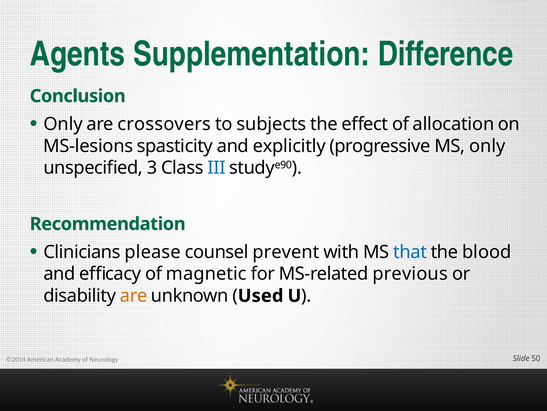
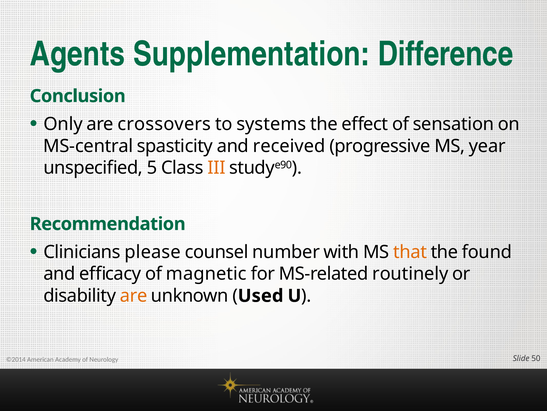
subjects: subjects -> systems (271, 124)
allocation: allocation -> sensation (453, 124)
MS-lesions: MS-lesions -> MS-central (88, 146)
explicitly: explicitly -> received (289, 146)
MS only: only -> year (487, 146)
3: 3 -> 5 (152, 168)
III colour: blue -> orange (216, 168)
prevent: prevent -> number (286, 252)
that colour: blue -> orange (410, 252)
blood: blood -> found (487, 252)
previous: previous -> routinely (410, 273)
